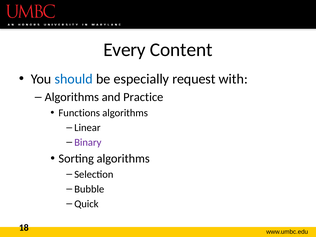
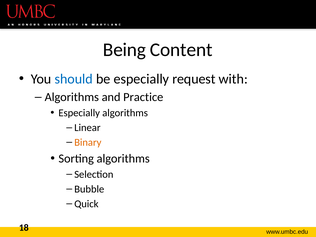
Every: Every -> Being (124, 50)
Functions: Functions -> Especially (79, 113)
Binary colour: purple -> orange (88, 142)
